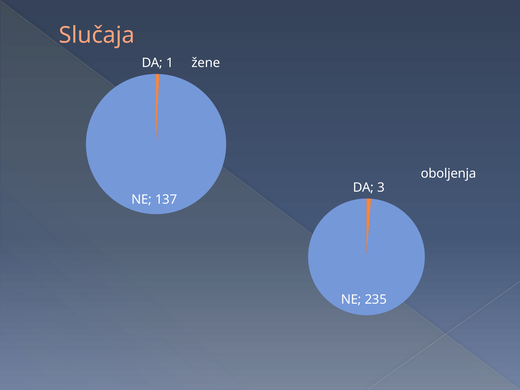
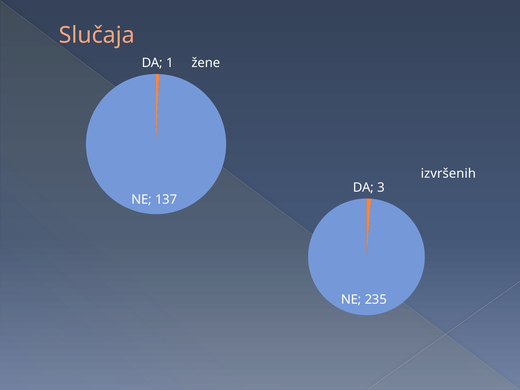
oboljenja: oboljenja -> izvršenih (448, 173)
